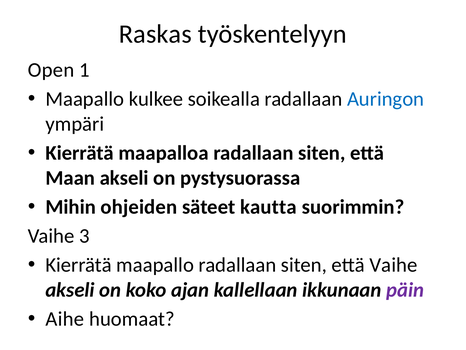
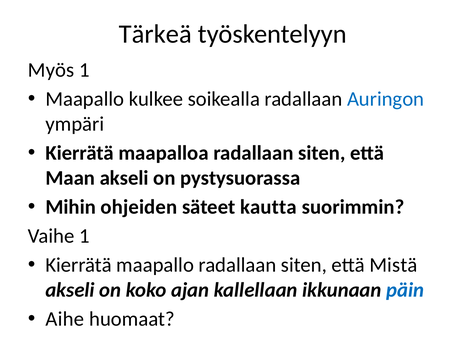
Raskas: Raskas -> Tärkeä (155, 34)
Open: Open -> Myös (51, 70)
Vaihe 3: 3 -> 1 (84, 236)
että Vaihe: Vaihe -> Mistä (393, 265)
päin colour: purple -> blue (405, 290)
